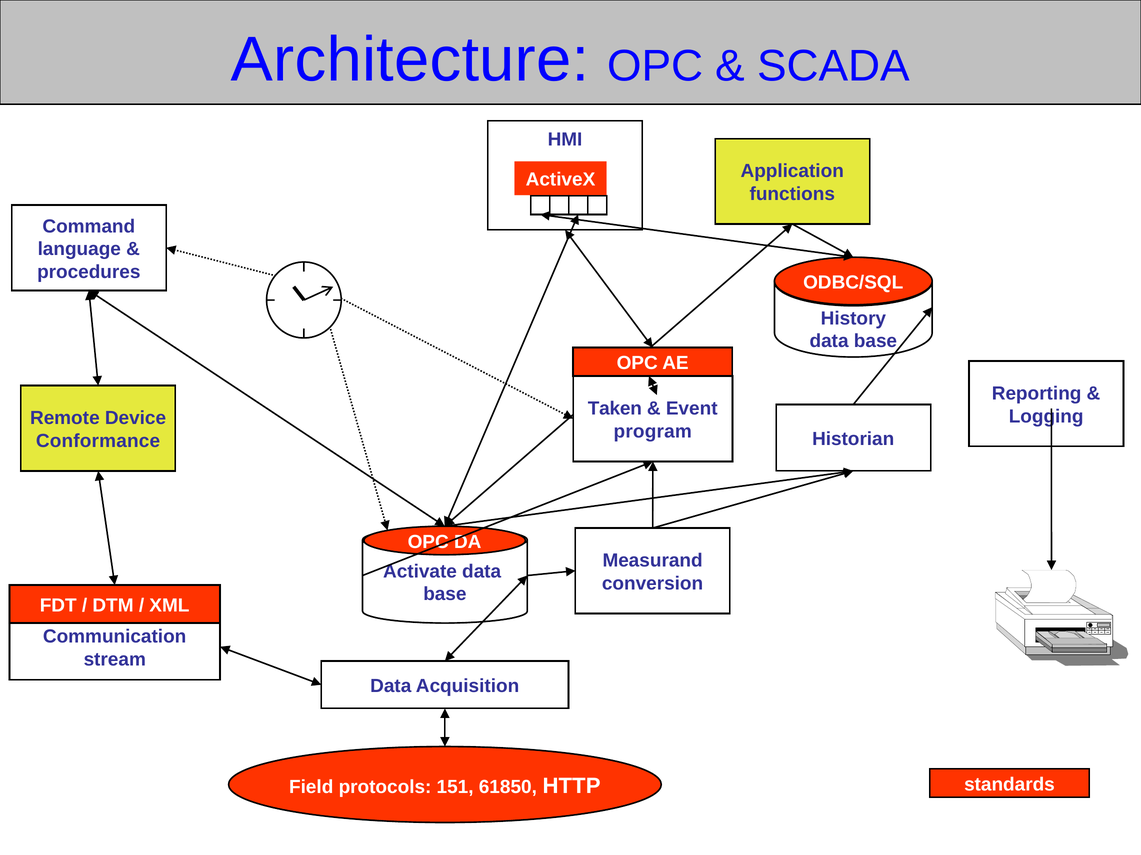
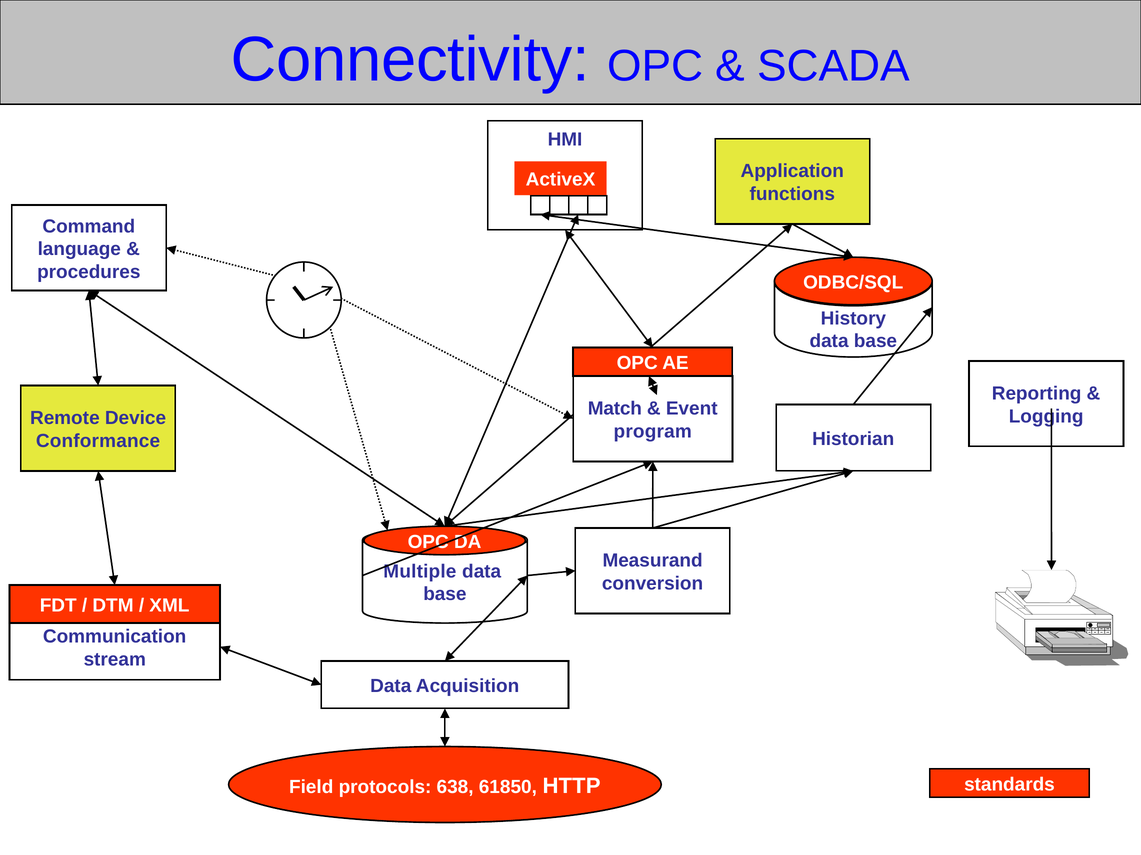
Architecture: Architecture -> Connectivity (410, 60)
Taken: Taken -> Match (615, 409)
Activate: Activate -> Multiple (420, 572)
151: 151 -> 638 (455, 788)
